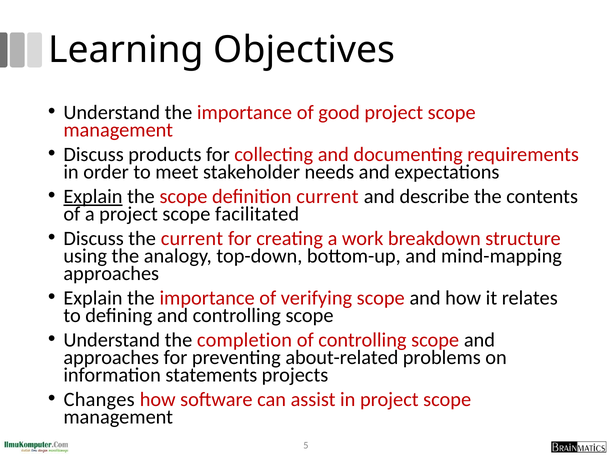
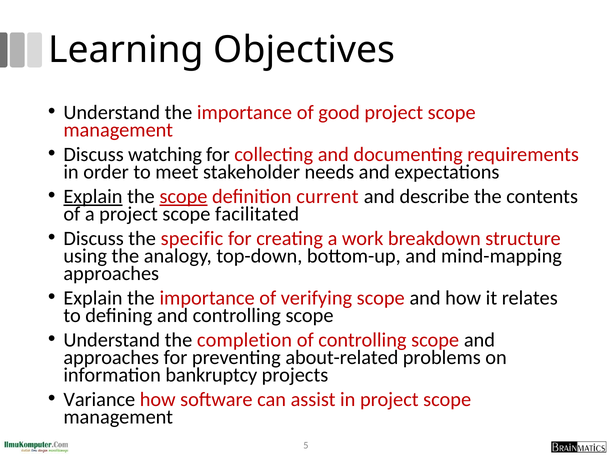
products: products -> watching (165, 155)
scope underline: none -> present (183, 197)
the current: current -> specific (192, 239)
statements: statements -> bankruptcy (211, 375)
Changes: Changes -> Variance (99, 400)
